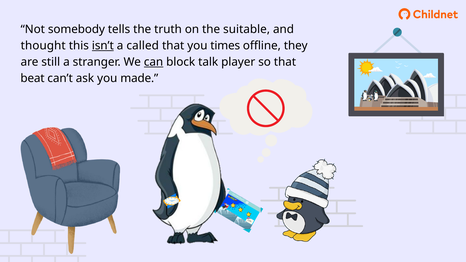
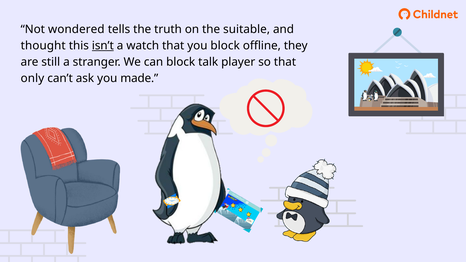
somebody: somebody -> wondered (76, 29)
called: called -> watch (143, 46)
you times: times -> block (225, 46)
can underline: present -> none (154, 62)
beat: beat -> only (32, 78)
